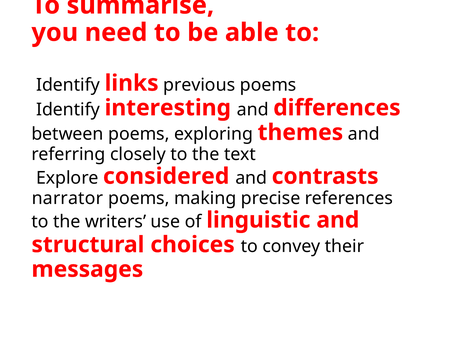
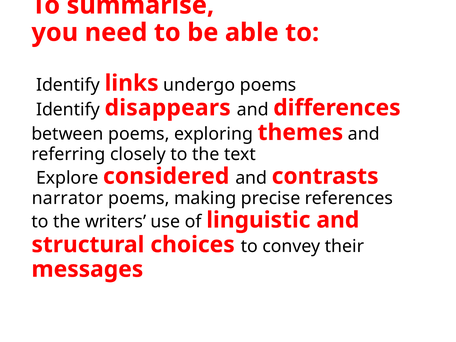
previous: previous -> undergo (199, 85)
interesting: interesting -> disappears (168, 108)
